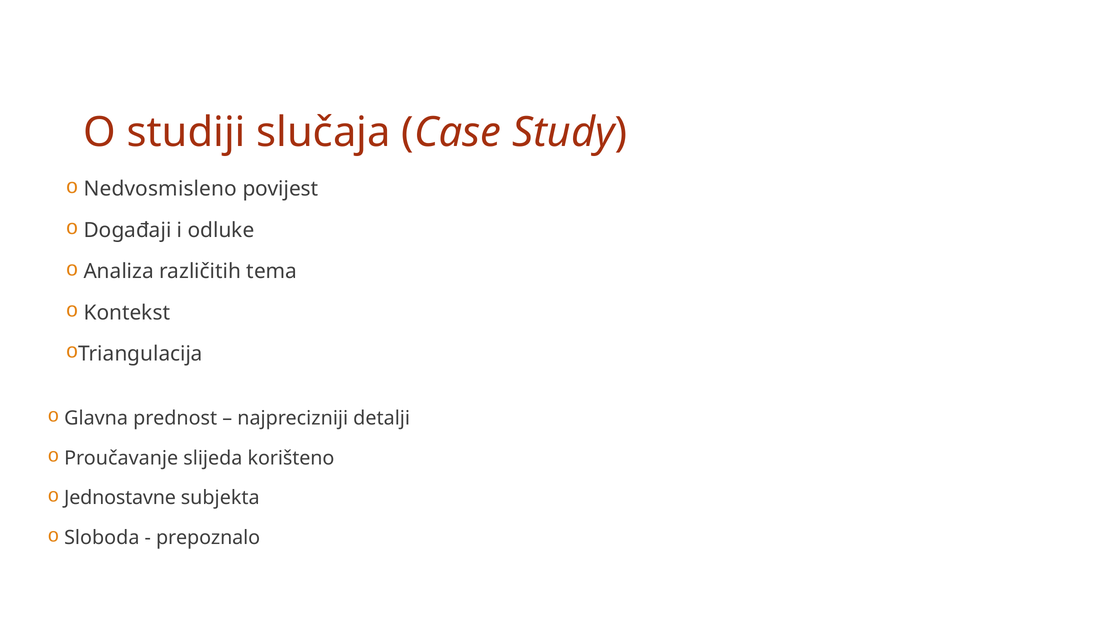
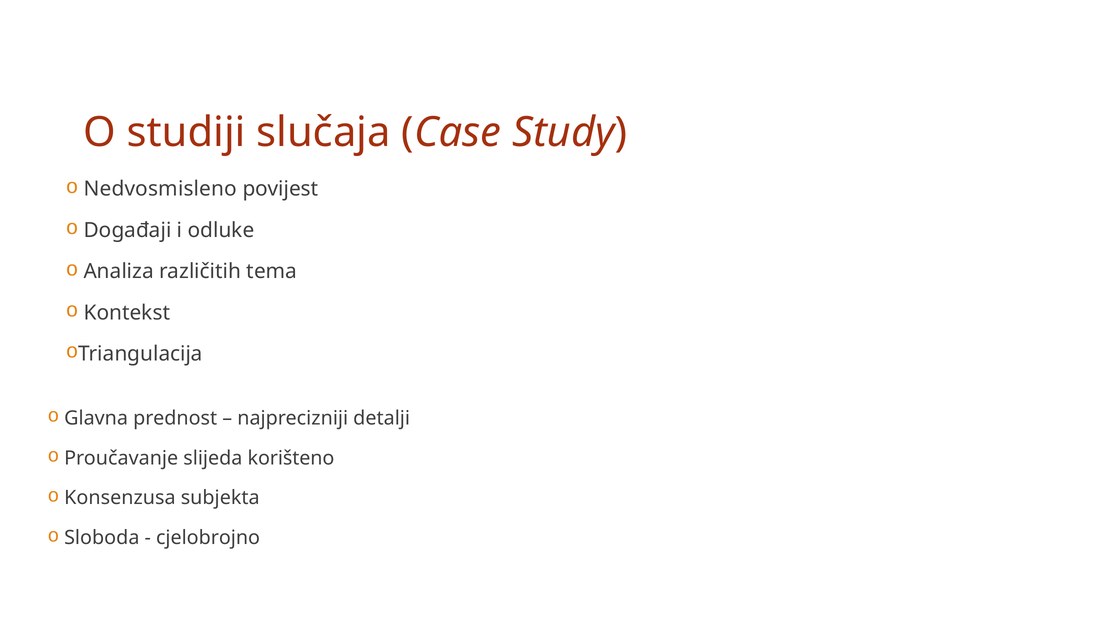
Jednostavne: Jednostavne -> Konsenzusa (120, 498)
prepoznalo: prepoznalo -> cjelobrojno (208, 538)
